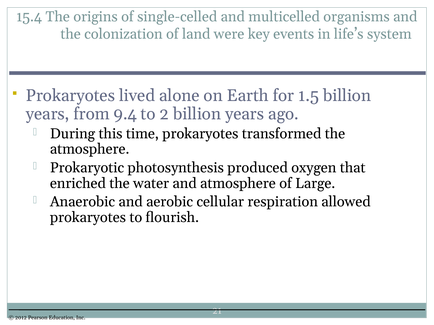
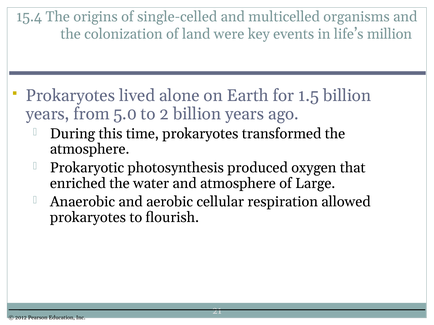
system: system -> million (389, 34)
9.4: 9.4 -> 5.0 (125, 114)
